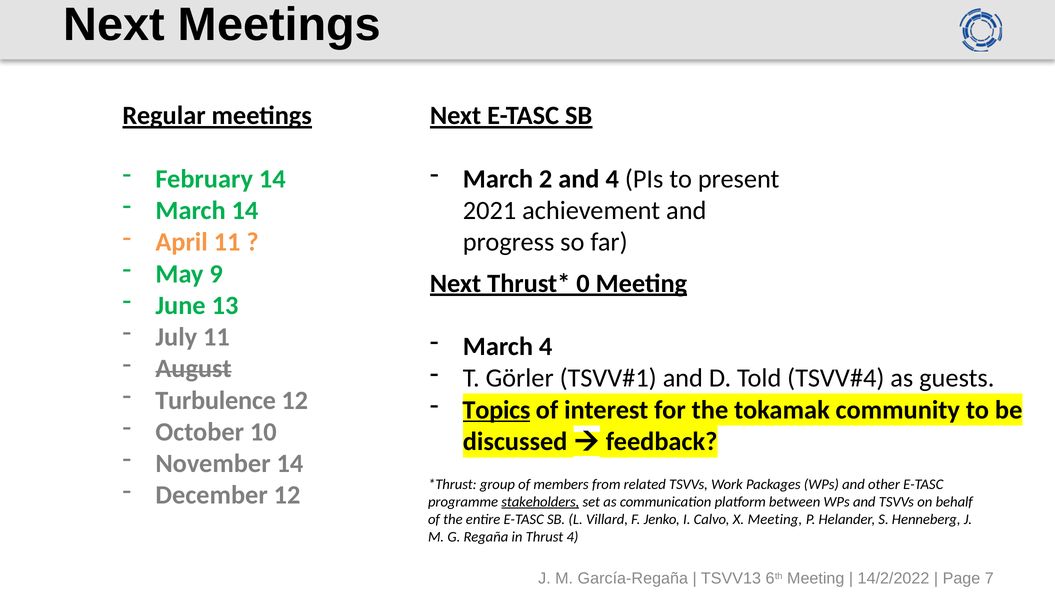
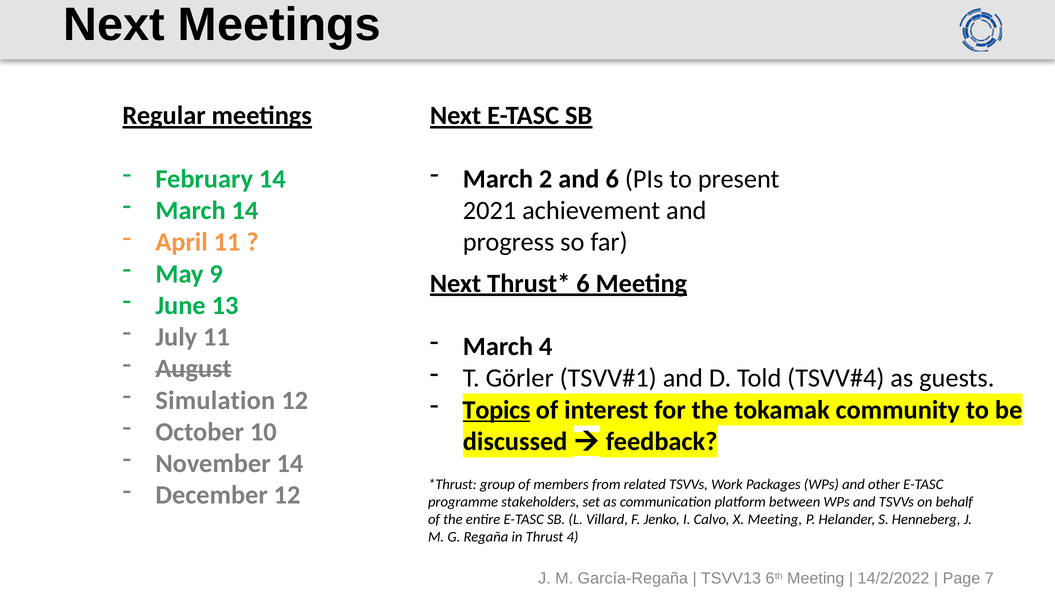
and 4: 4 -> 6 (612, 179)
0: 0 -> 6 (583, 284)
Turbulence: Turbulence -> Simulation (215, 401)
stakeholders underline: present -> none (540, 502)
